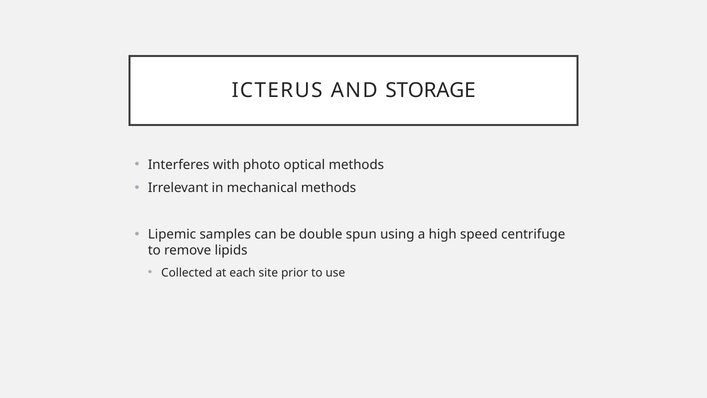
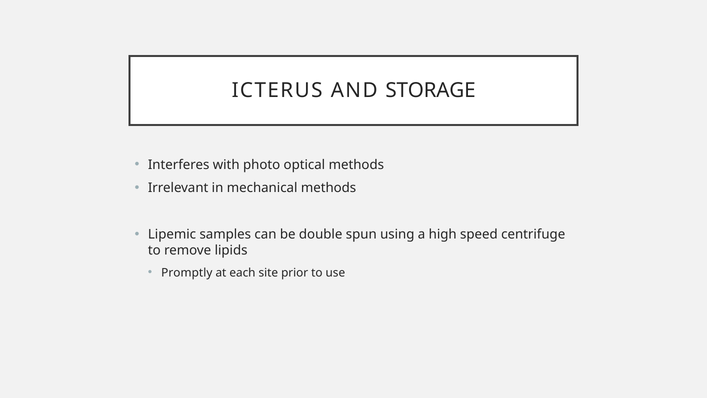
Collected: Collected -> Promptly (187, 273)
